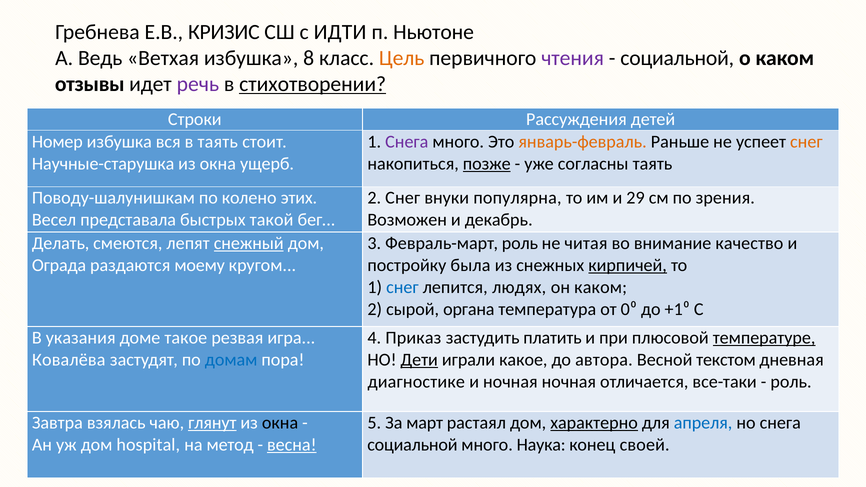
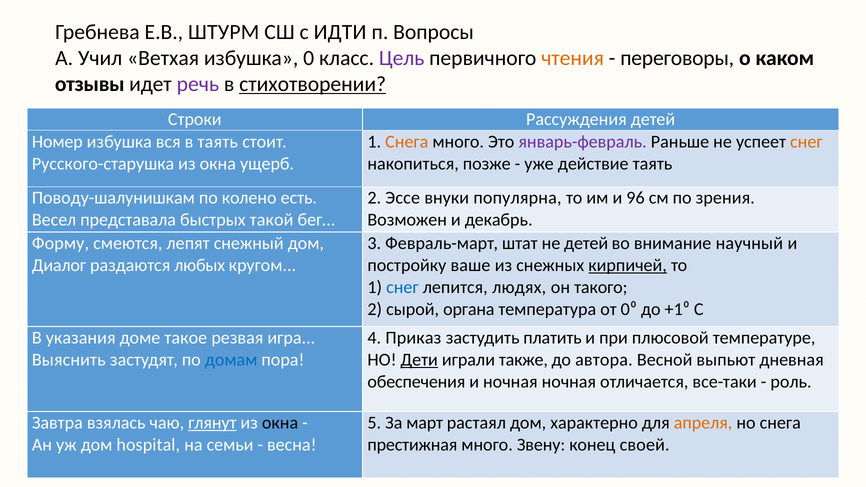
КРИЗИС: КРИЗИС -> ШТУРМ (224, 32)
Ньютоне: Ньютоне -> Вопросы (434, 32)
Ведь: Ведь -> Учил (100, 58)
8: 8 -> 0 (309, 58)
Цель colour: orange -> purple (402, 58)
чтения colour: purple -> orange (573, 58)
социальной: социальной -> переговоры (677, 58)
Снега colour: purple -> orange (407, 142)
январь-февраль colour: orange -> purple (583, 142)
Научные-старушка: Научные-старушка -> Русского-старушка (103, 164)
позже underline: present -> none (487, 164)
согласны: согласны -> действие (593, 164)
этих: этих -> есть (299, 198)
2 Снег: Снег -> Эссе (403, 198)
29: 29 -> 96 (636, 198)
Делать: Делать -> Форму (60, 243)
снежный underline: present -> none (249, 243)
Февраль-март роль: роль -> штат (520, 243)
не читая: читая -> детей (586, 243)
качество: качество -> научный (749, 243)
Ограда: Ограда -> Диалог (59, 265)
моему: моему -> любых (200, 265)
была: была -> ваше (470, 265)
он каком: каком -> такого (601, 288)
температуре underline: present -> none (764, 338)
Ковалёва: Ковалёва -> Выяснить (69, 360)
какое: какое -> также (523, 360)
текстом: текстом -> выпьют (726, 360)
диагностике: диагностике -> обеспечения (416, 382)
характерно underline: present -> none (594, 423)
апреля colour: blue -> orange (703, 423)
метод: метод -> семьи (230, 445)
весна underline: present -> none (292, 445)
социальной: социальной -> престижная (412, 445)
Наука: Наука -> Звену (541, 445)
